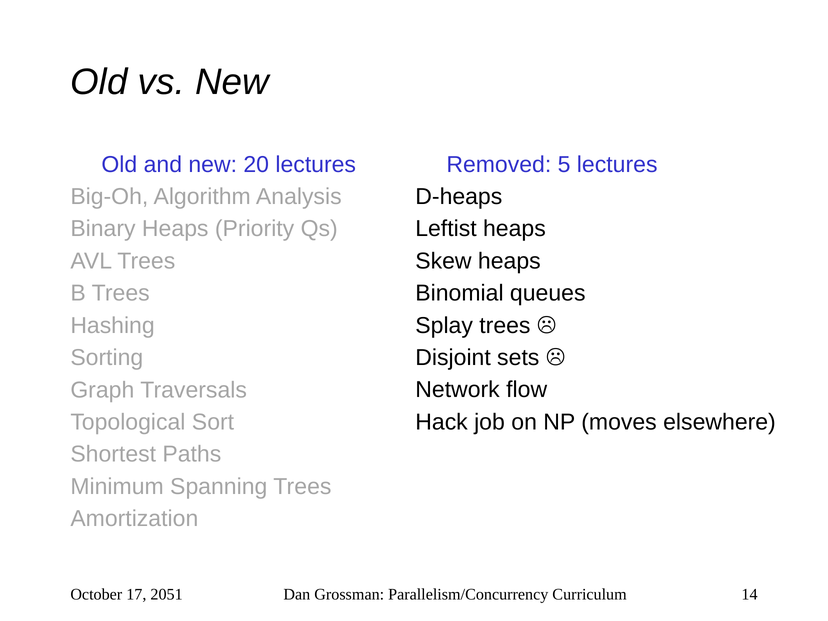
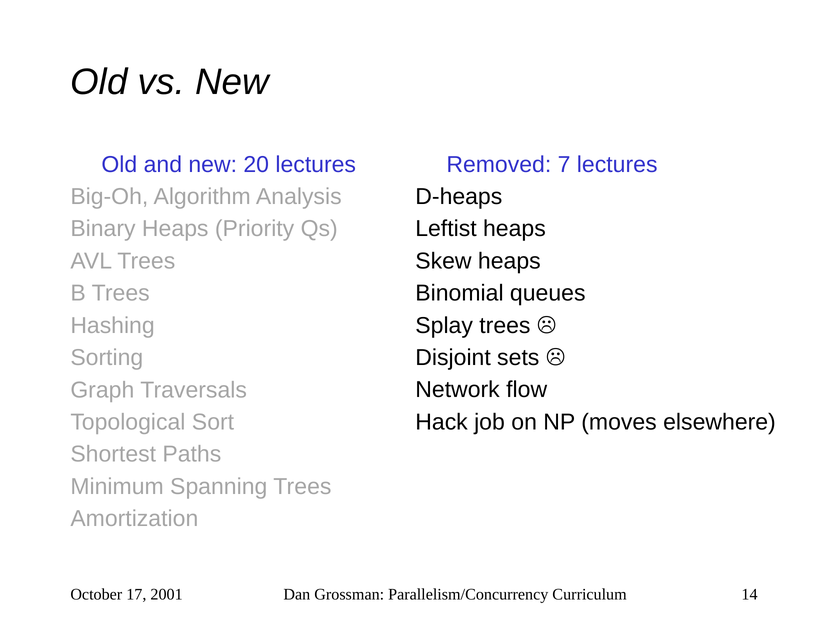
5: 5 -> 7 (564, 164)
2051: 2051 -> 2001 (167, 595)
